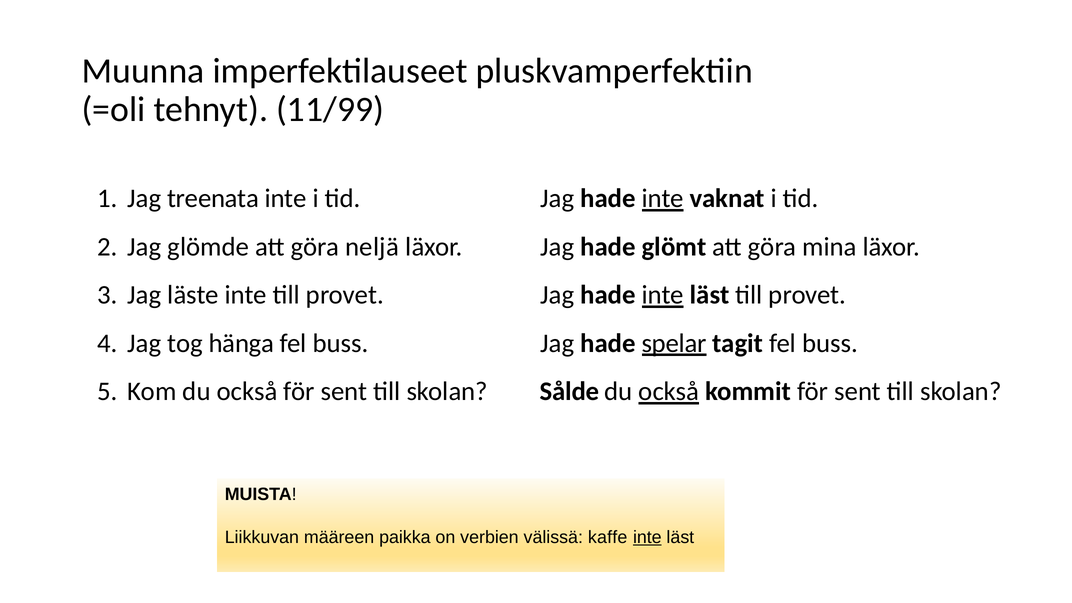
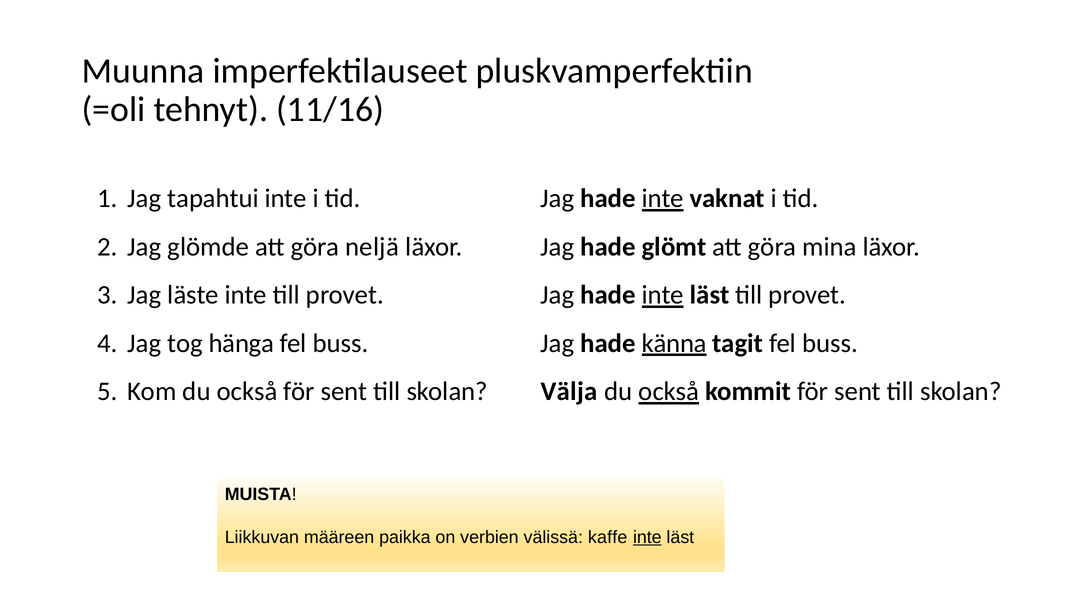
11/99: 11/99 -> 11/16 (330, 109)
treenata: treenata -> tapahtui (213, 199)
spelar: spelar -> känna (674, 343)
Sålde: Sålde -> Välja (569, 392)
